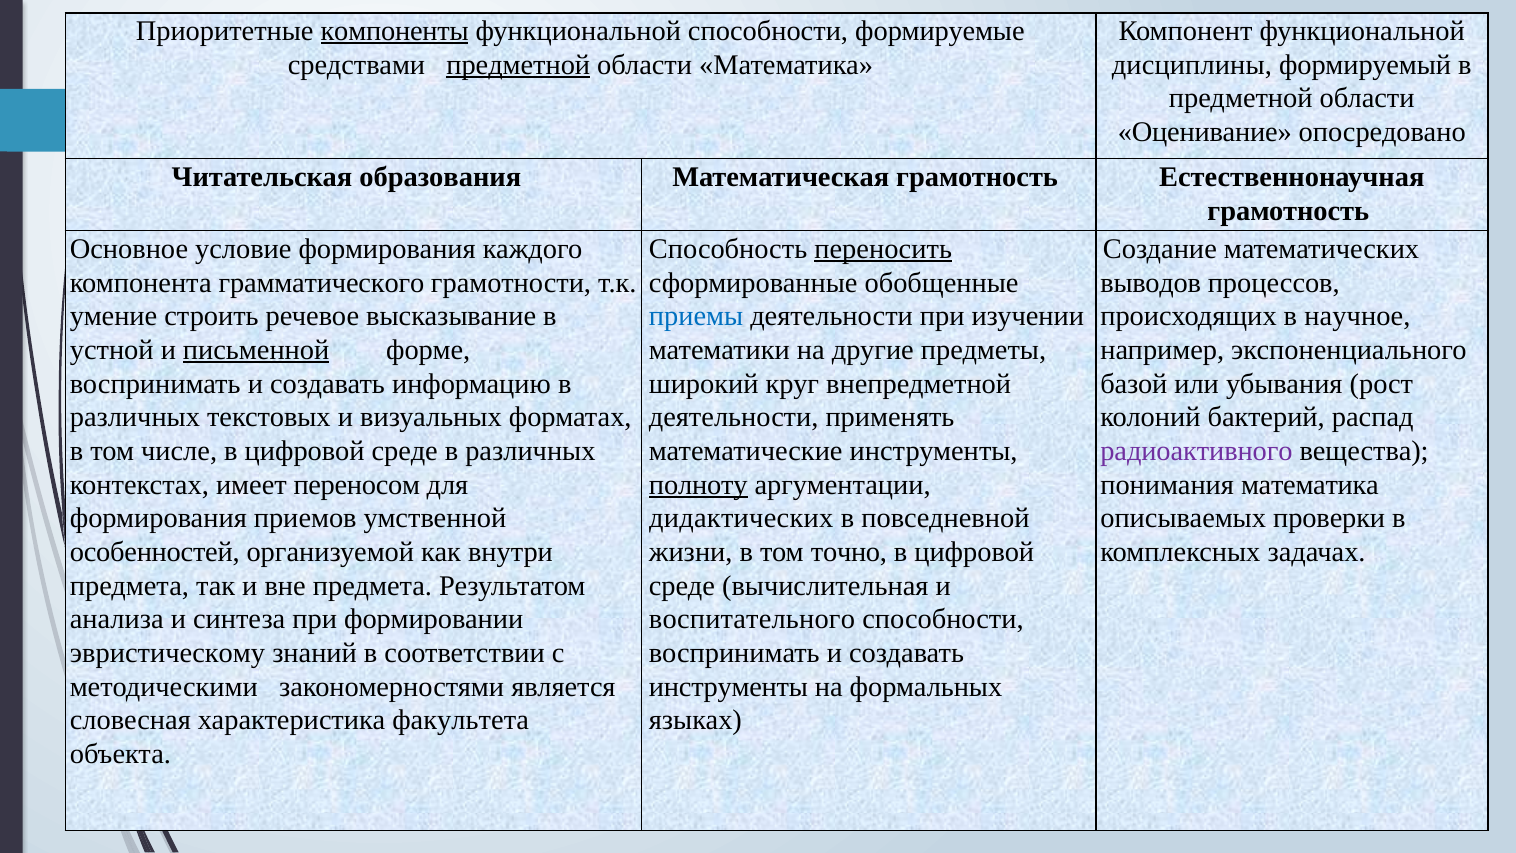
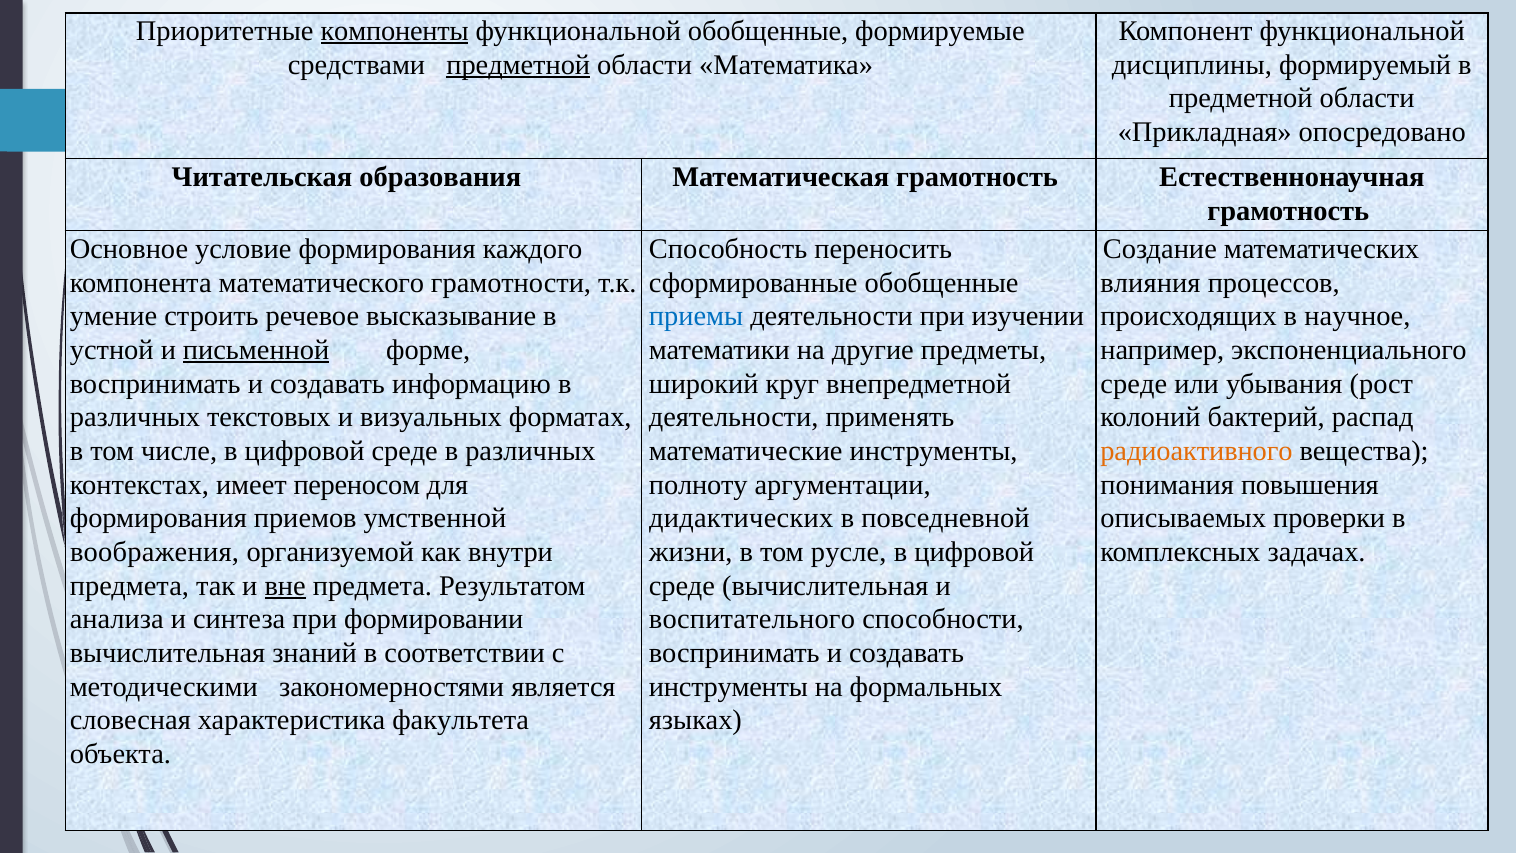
функциональной способности: способности -> обобщенные (768, 31)
Оценивание: Оценивание -> Прикладная (1205, 132)
переносить underline: present -> none (883, 249)
грамматического: грамматического -> математического (321, 283)
выводов: выводов -> влияния (1150, 283)
базой: базой -> среде (1134, 384)
радиоактивного colour: purple -> orange (1196, 451)
полноту underline: present -> none (698, 485)
понимания математика: математика -> повышения (1310, 485)
особенностей: особенностей -> воображения (155, 552)
точно: точно -> русле (849, 552)
вне underline: none -> present (285, 586)
эвристическому: эвристическому -> вычислительная (168, 653)
